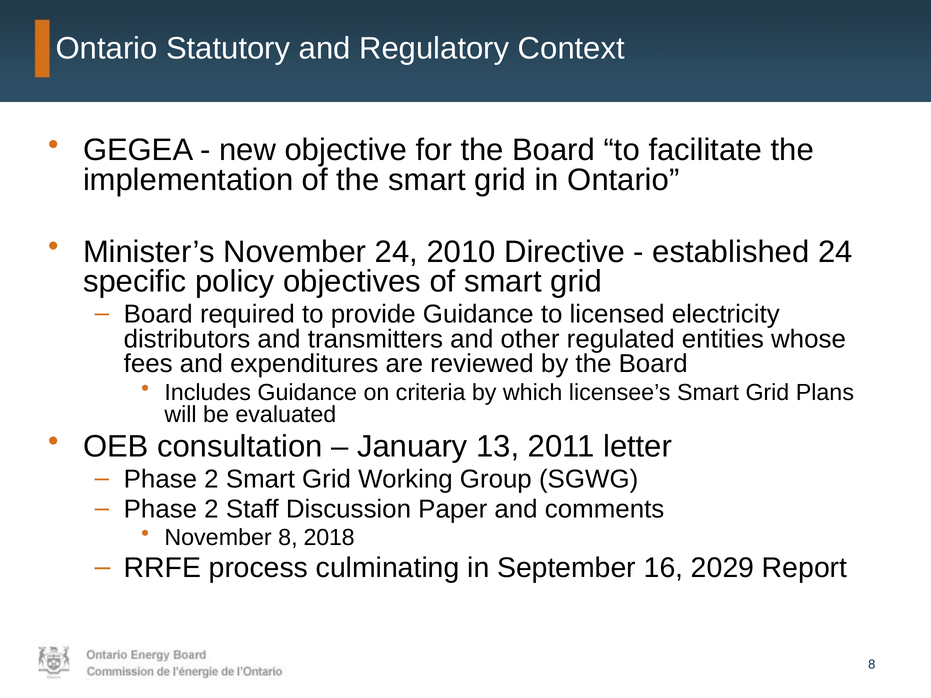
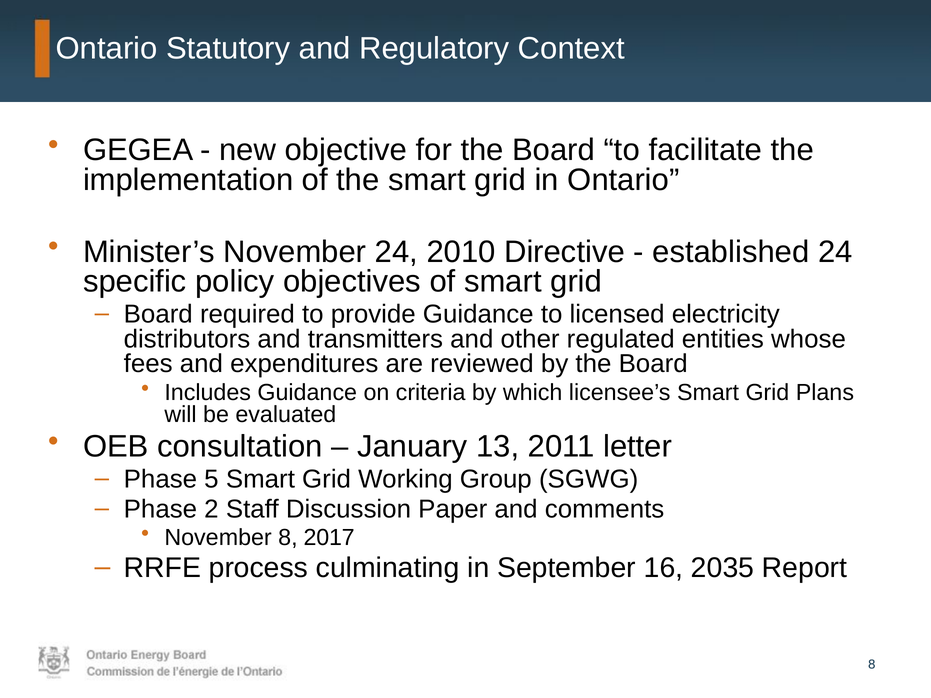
2: 2 -> 5 (211, 479)
2018: 2018 -> 2017 (329, 538)
2029: 2029 -> 2035 (723, 568)
